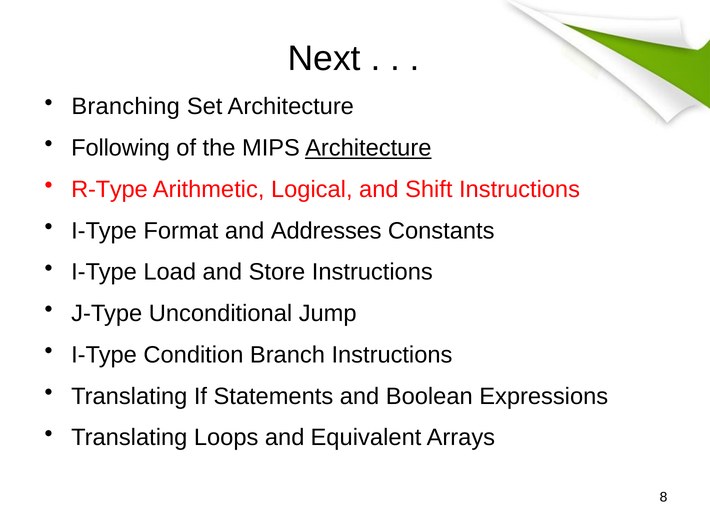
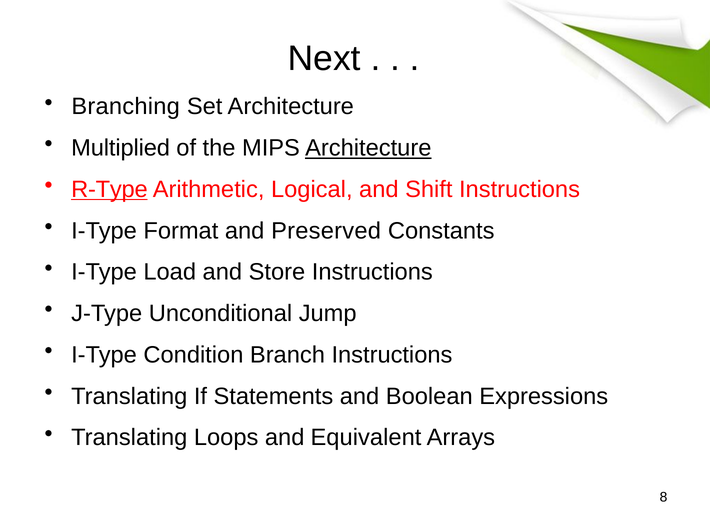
Following: Following -> Multiplied (121, 148)
R-Type underline: none -> present (109, 190)
Addresses: Addresses -> Preserved (326, 231)
